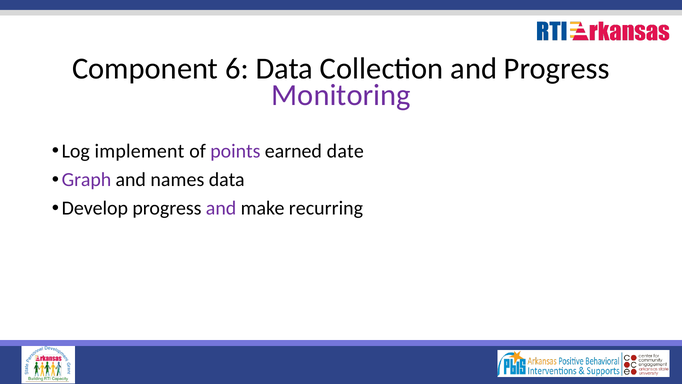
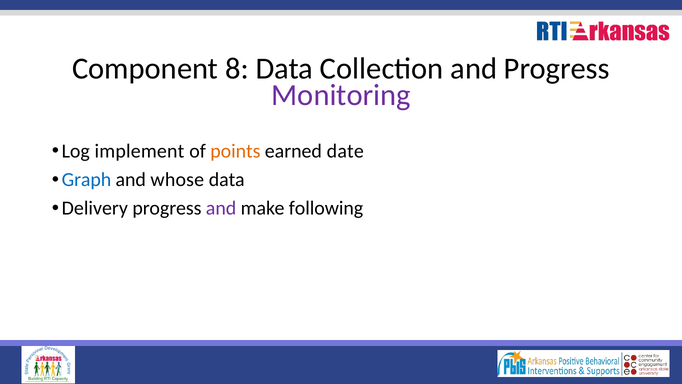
6: 6 -> 8 (237, 69)
points colour: purple -> orange (235, 151)
Graph colour: purple -> blue (86, 180)
names: names -> whose (177, 180)
Develop: Develop -> Delivery (95, 208)
recurring: recurring -> following (326, 208)
